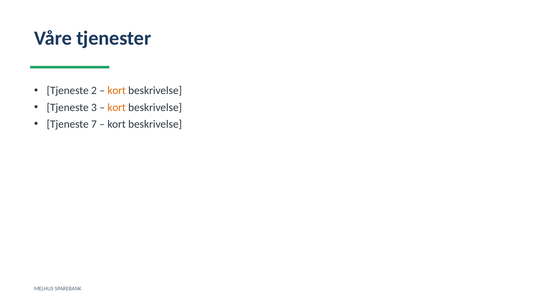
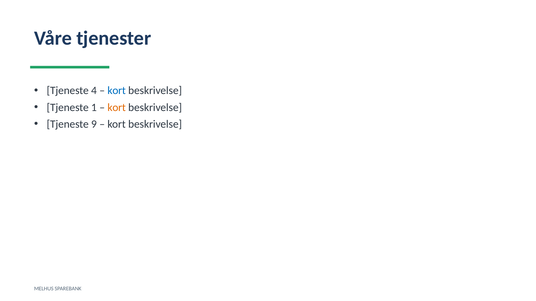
2: 2 -> 4 (94, 91)
kort colour: orange -> blue (117, 91)
3: 3 -> 1 (94, 108)
7: 7 -> 9 (94, 124)
